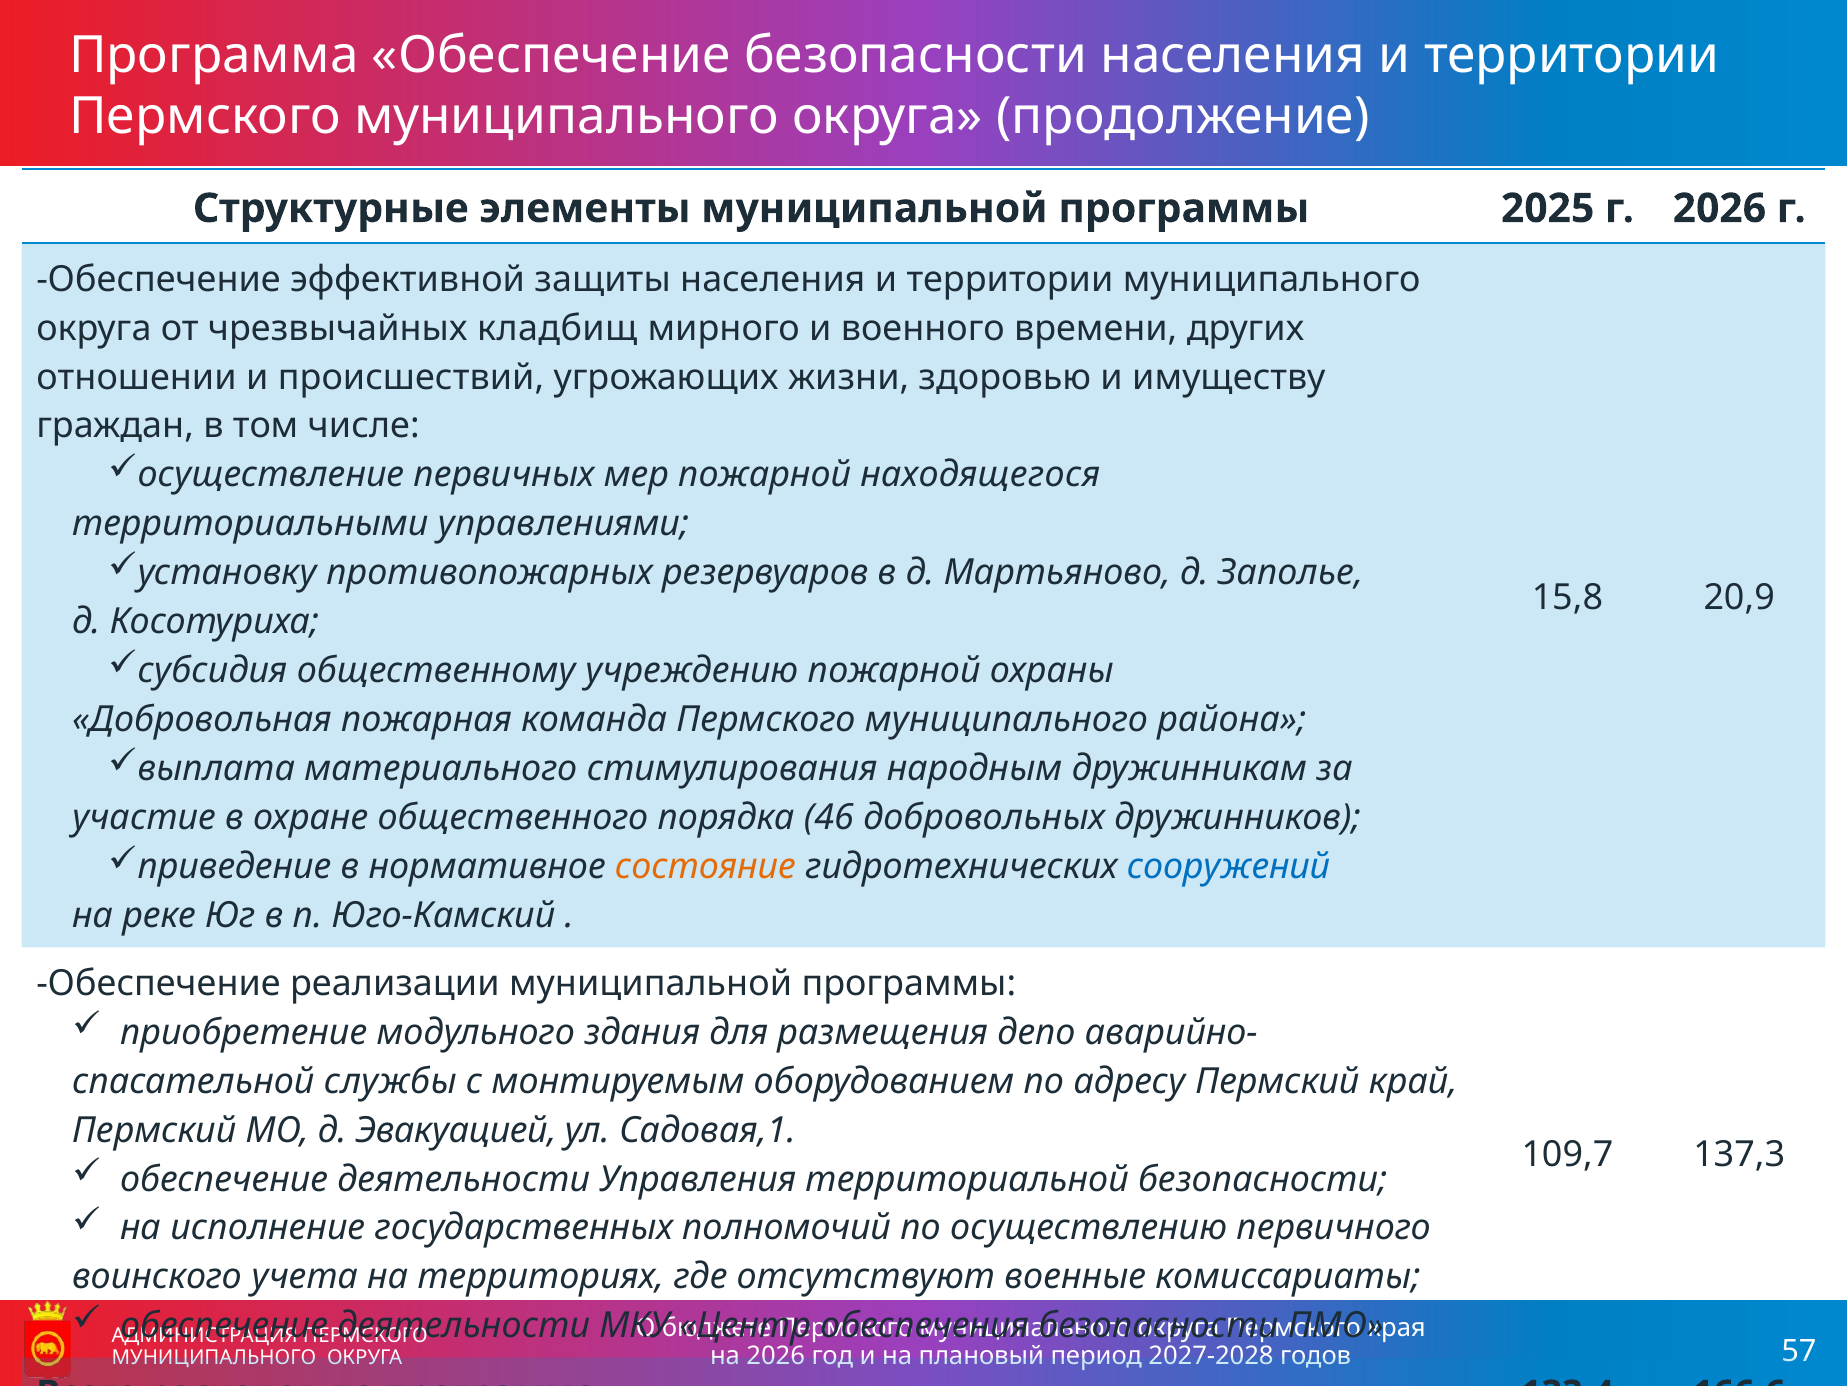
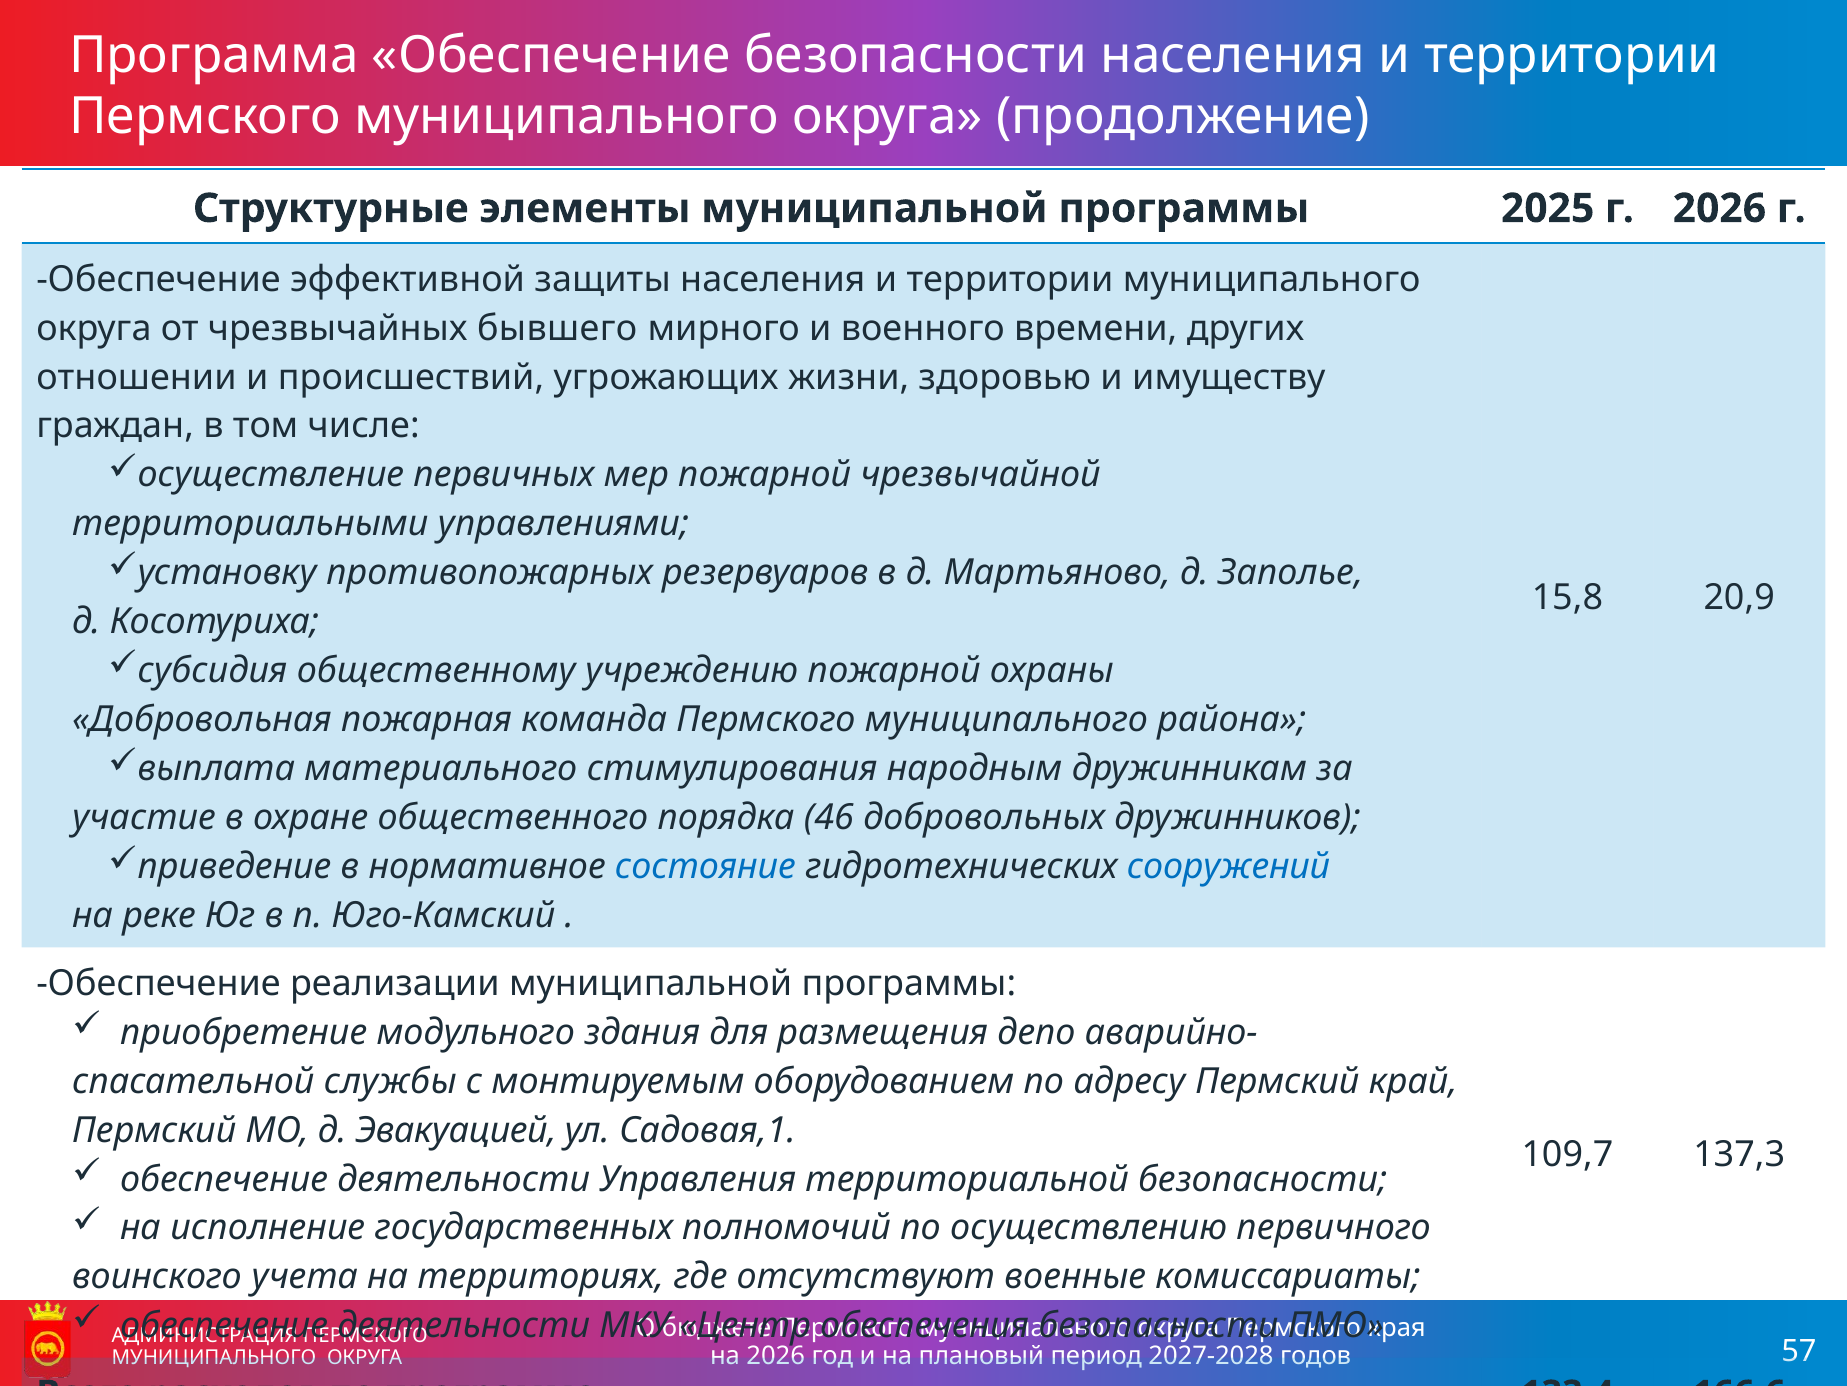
кладбищ: кладбищ -> бывшего (557, 328)
находящегося: находящегося -> чрезвычайной (980, 475)
состояние colour: orange -> blue (705, 866)
